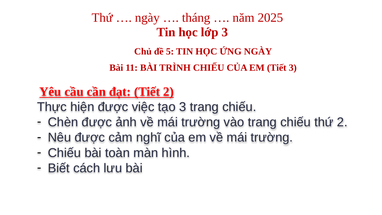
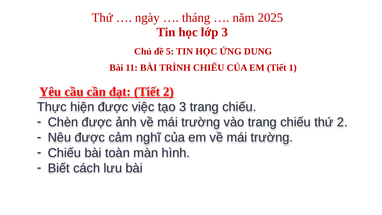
ỨNG NGÀY: NGÀY -> DUNG (258, 52)
Tiết 3: 3 -> 1 (293, 68)
